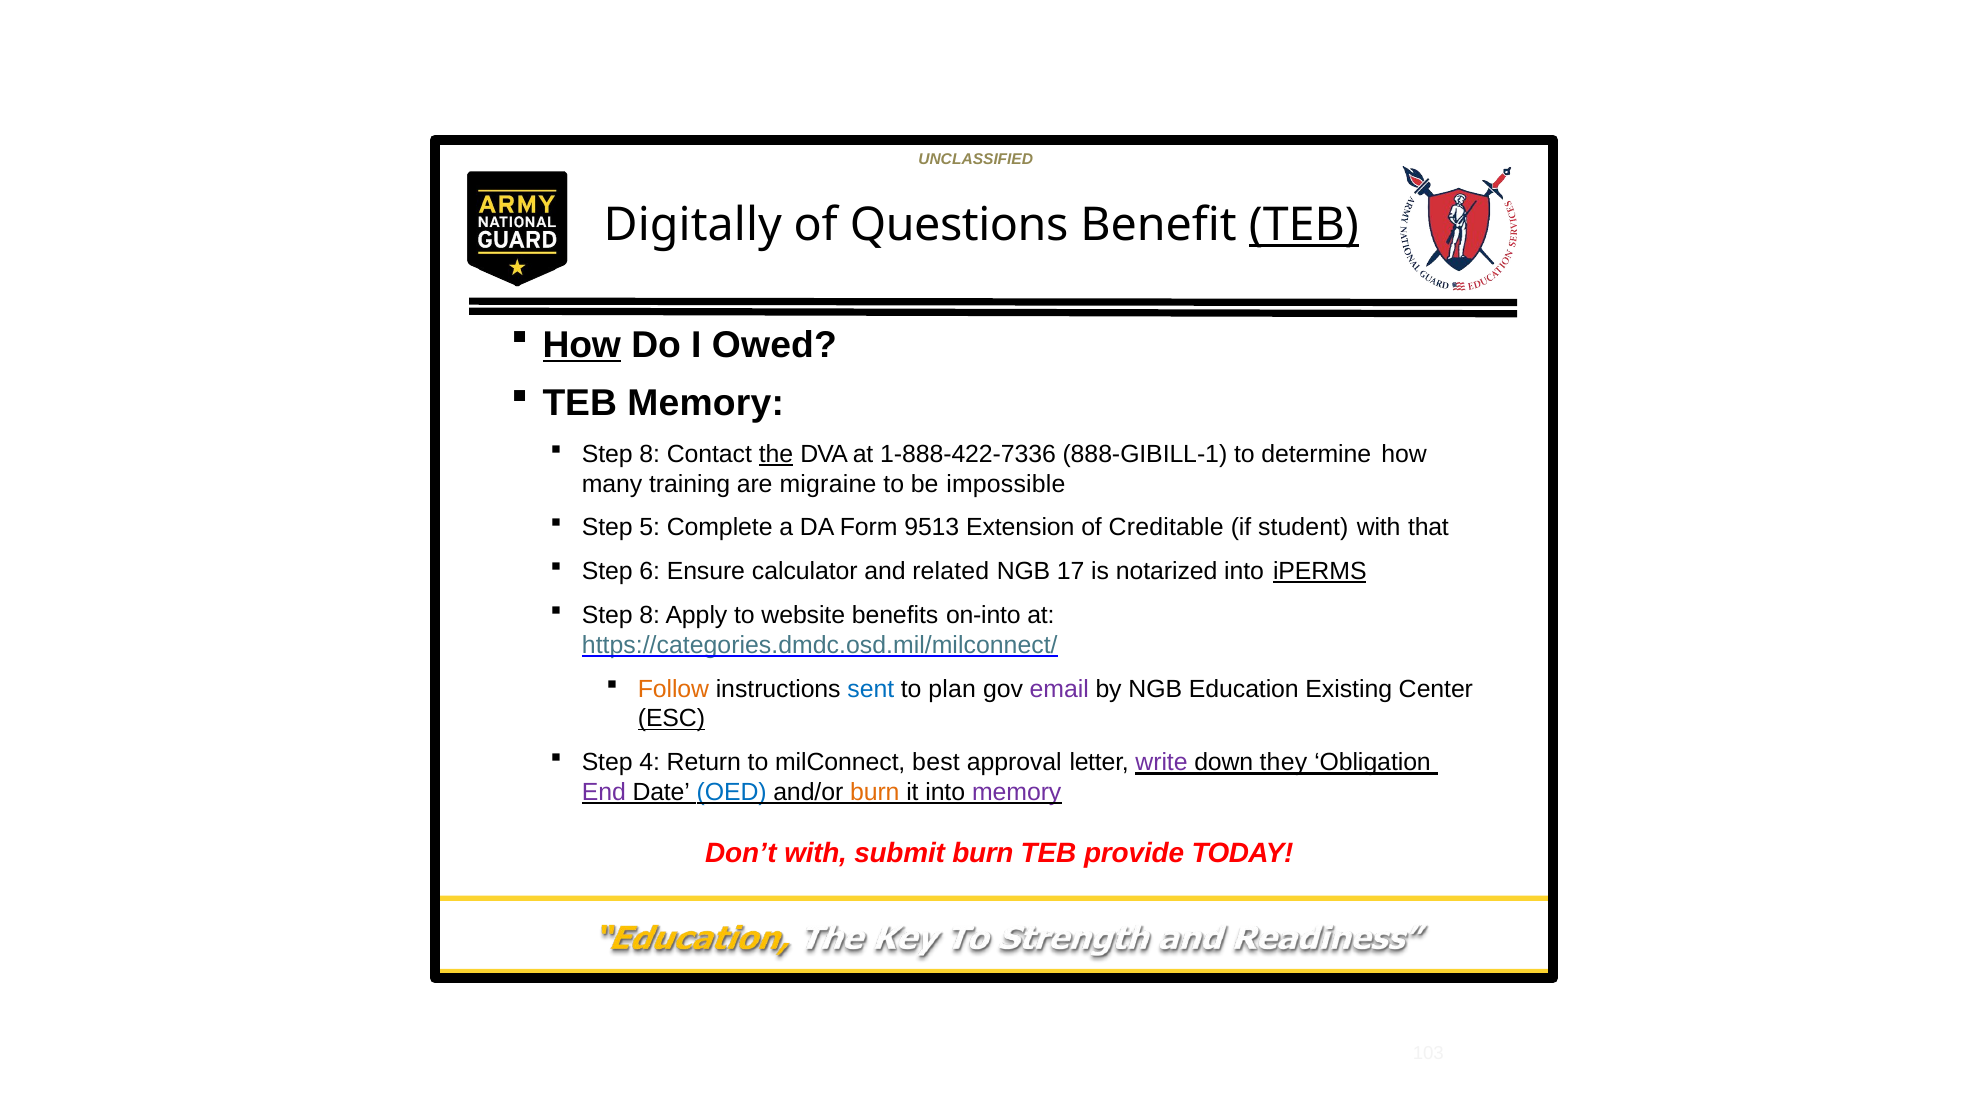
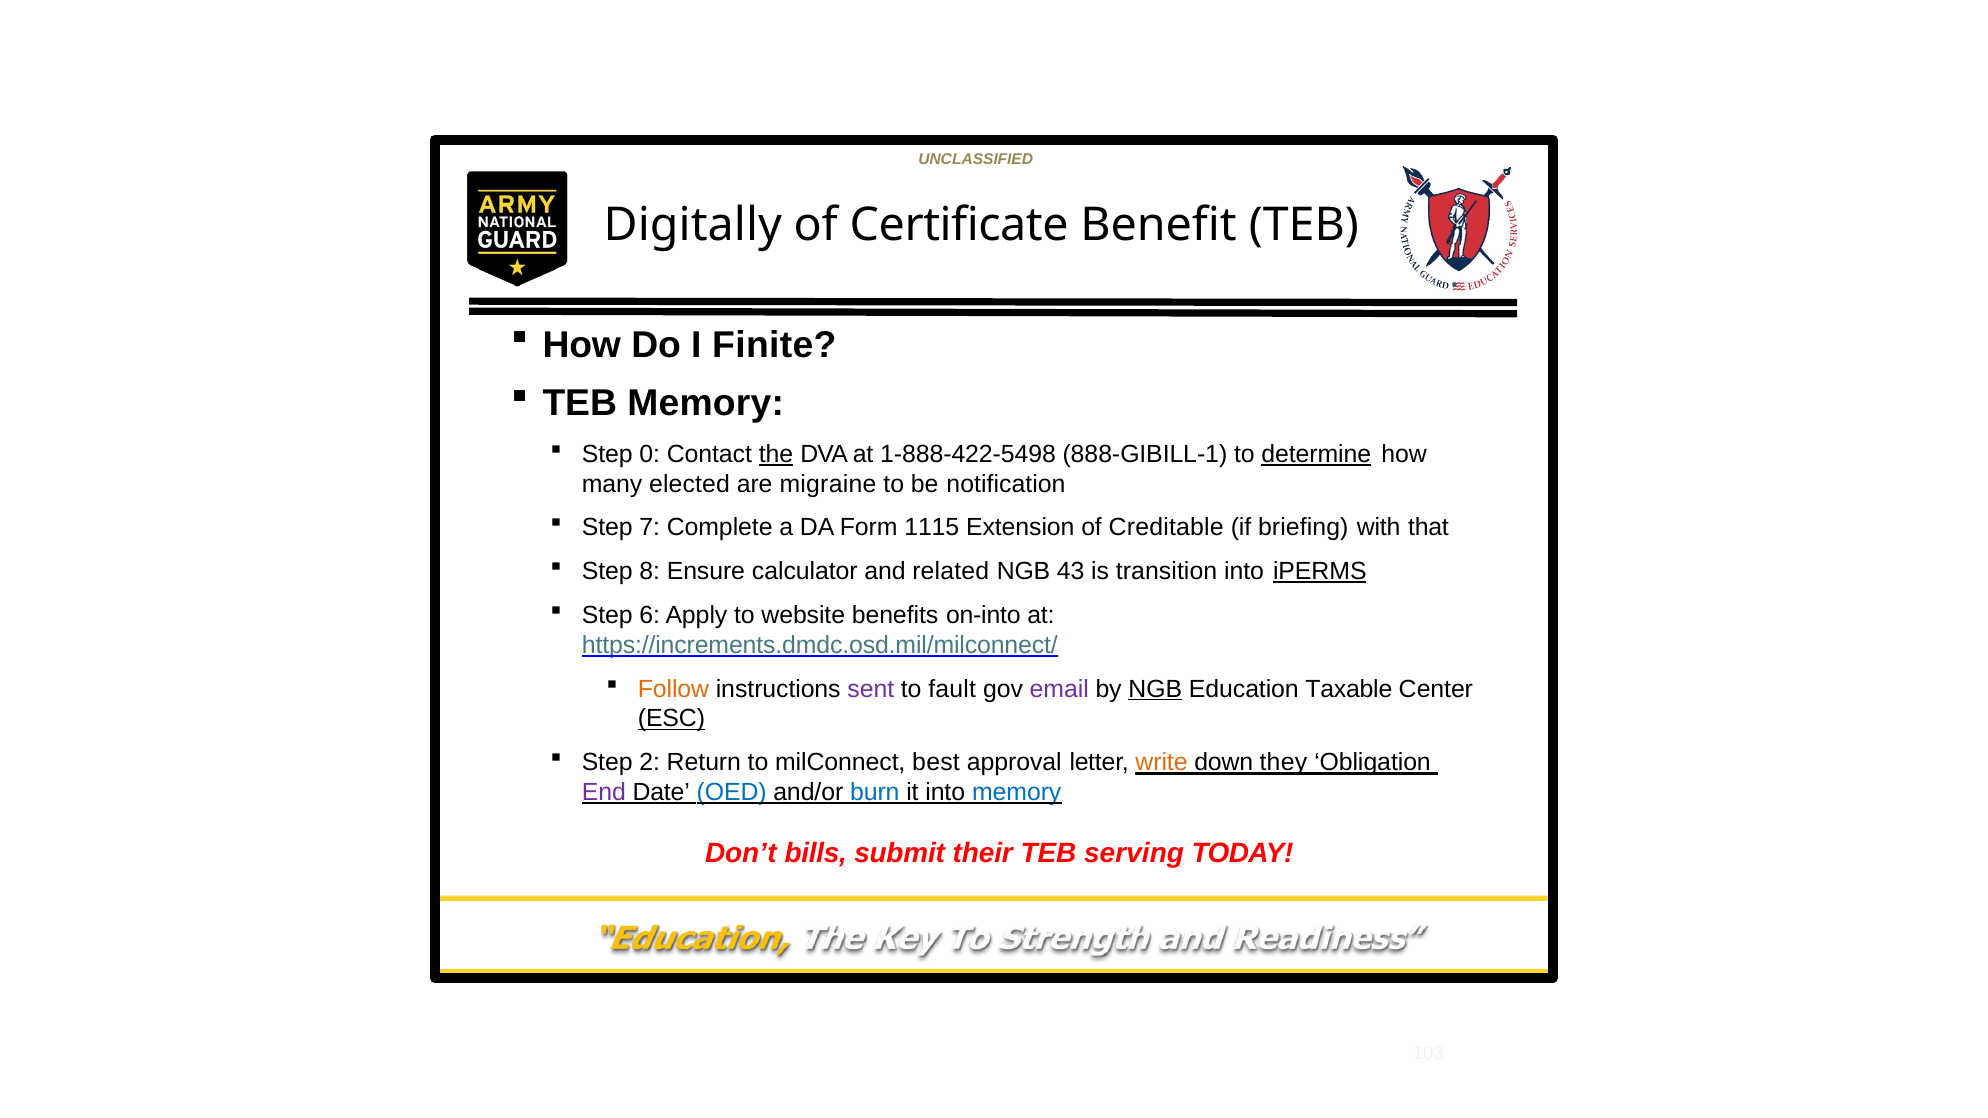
Questions: Questions -> Certificate (959, 225)
TEB underline: present -> none (1304, 225)
How underline: present -> none (582, 345)
Owed: Owed -> Finite (774, 345)
8: 8 -> 0 (650, 454)
1-888-422-7336: 1-888-422-7336 -> 1-888-422-5498 (968, 454)
determine underline: none -> present (1316, 454)
training: training -> elected (690, 484)
impossible: impossible -> notification (1006, 484)
5: 5 -> 7 (650, 528)
9513: 9513 -> 1115 (932, 528)
student: student -> briefing (1303, 528)
6: 6 -> 8 (650, 572)
17: 17 -> 43 (1071, 572)
notarized: notarized -> transition (1167, 572)
8: 8 -> 6 (650, 615)
https://categories.dmdc.osd.mil/milconnect/: https://categories.dmdc.osd.mil/milconnect/ -> https://increments.dmdc.osd.mil/milconnect/ (820, 645)
sent colour: blue -> purple (871, 689)
plan: plan -> fault (952, 689)
NGB underline: none -> present (1155, 689)
Existing: Existing -> Taxable (1349, 689)
4: 4 -> 2 (650, 763)
write colour: purple -> orange (1162, 763)
burn colour: orange -> blue (875, 792)
memory colour: purple -> blue (1017, 792)
Don’t with: with -> bills (816, 854)
submit burn: burn -> their (983, 854)
provide: provide -> serving (1134, 854)
